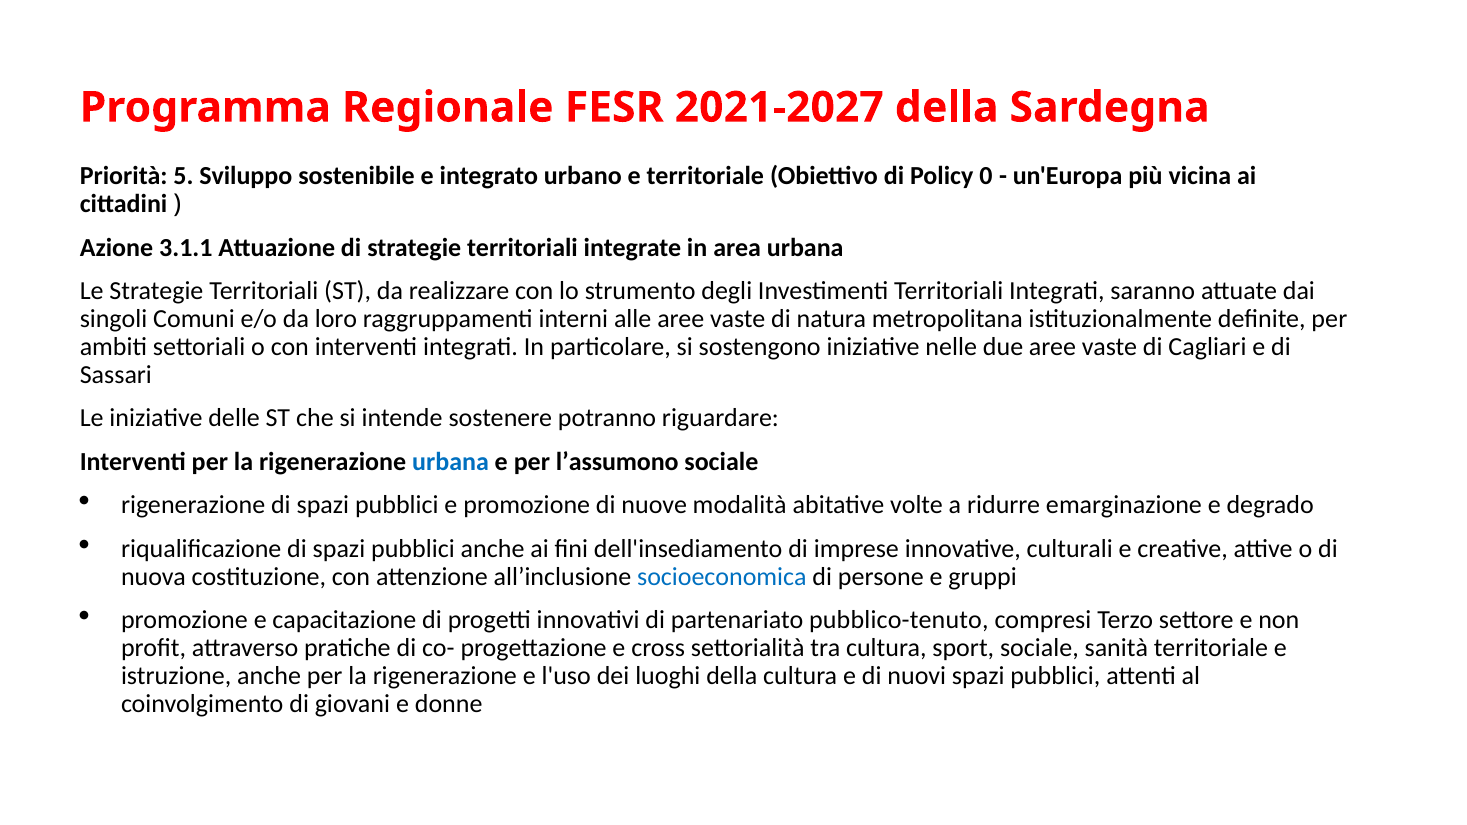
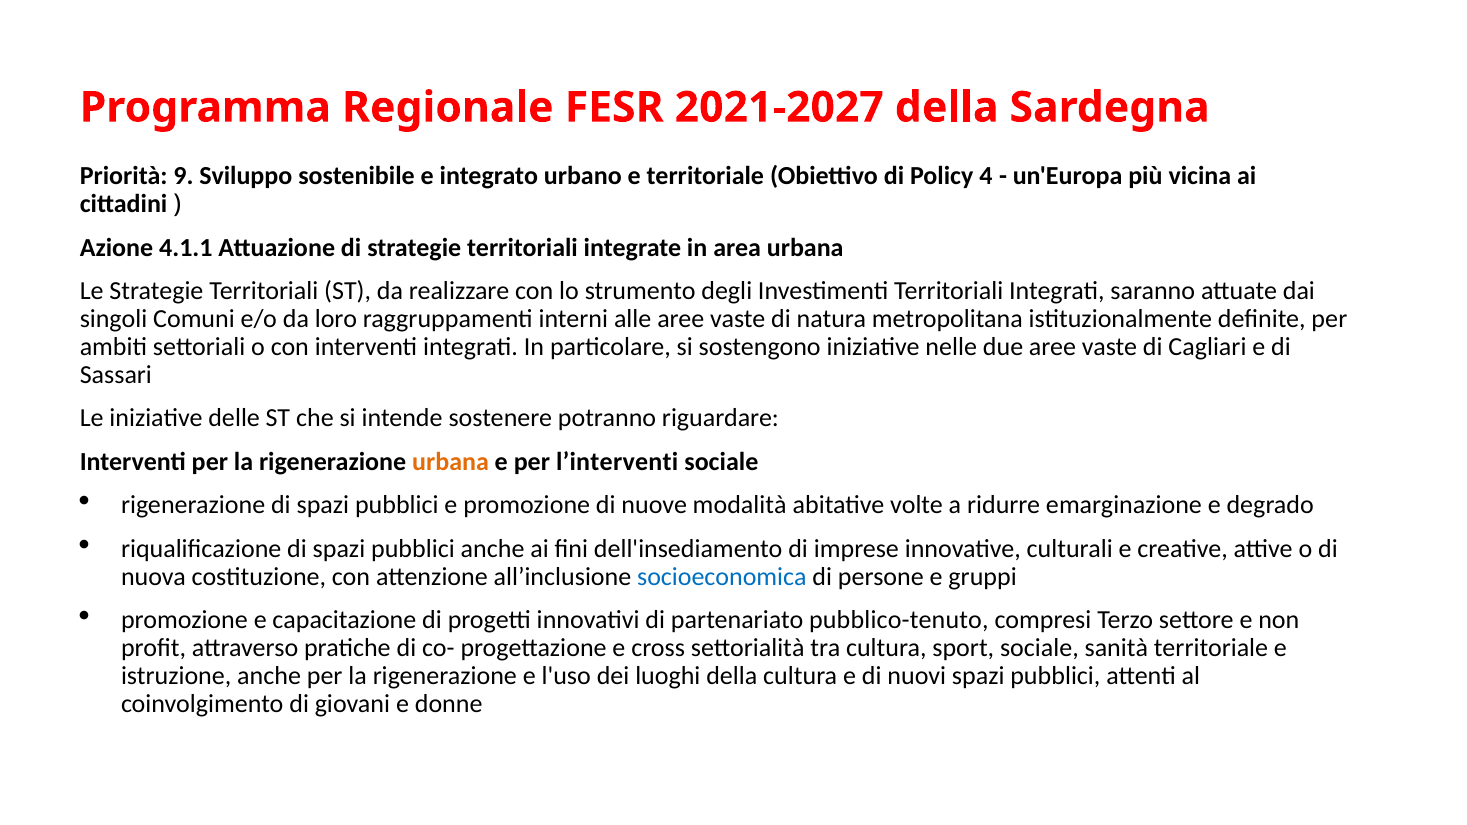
5: 5 -> 9 (183, 176)
0: 0 -> 4 (986, 176)
3.1.1: 3.1.1 -> 4.1.1 (186, 248)
urbana colour: blue -> orange (450, 462)
l’assumono: l’assumono -> l’interventi (617, 462)
